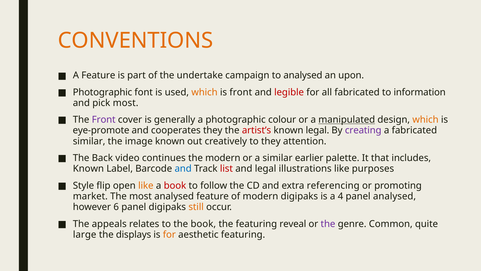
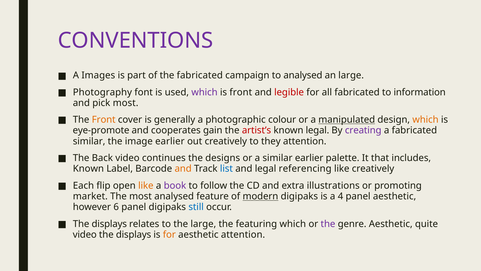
CONVENTIONS colour: orange -> purple (135, 40)
A Feature: Feature -> Images (98, 75)
the undertake: undertake -> fabricated (200, 75)
an upon: upon -> large (351, 75)
Photographic: Photographic -> Photography (102, 92)
which colour: orange -> purple (204, 92)
Front colour: purple -> orange (104, 120)
cooperates they: they -> gain (213, 130)
image known: known -> earlier (170, 141)
the modern: modern -> designs (223, 158)
and colour: blue -> orange (183, 169)
list colour: red -> blue (226, 169)
illustrations: illustrations -> referencing (305, 169)
like purposes: purposes -> creatively (373, 169)
Style: Style -> Each (83, 185)
book colour: red -> purple (175, 185)
referencing: referencing -> illustrations (333, 185)
modern underline: none -> present (260, 196)
panel analysed: analysed -> aesthetic (395, 196)
still colour: orange -> blue (196, 207)
appeals: appeals -> displays (109, 224)
the book: book -> large (203, 224)
featuring reveal: reveal -> which (293, 224)
genre Common: Common -> Aesthetic (391, 224)
large: large -> video (85, 234)
aesthetic featuring: featuring -> attention (243, 234)
